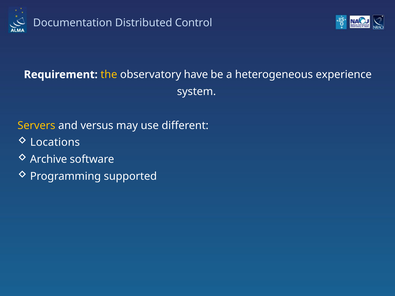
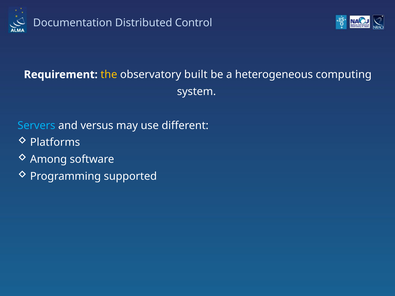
have: have -> built (196, 75)
experience: experience -> computing (344, 75)
Servers colour: yellow -> light blue (36, 125)
Locations: Locations -> Platforms (55, 142)
Archive: Archive -> Among (48, 159)
